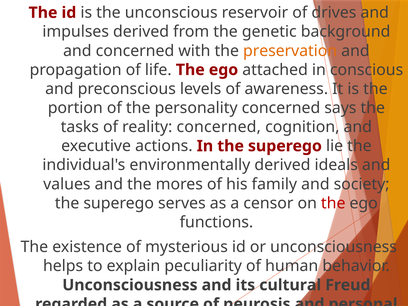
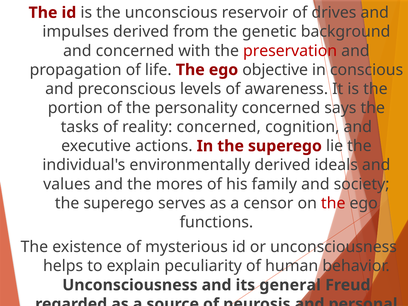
preservation colour: orange -> red (290, 51)
attached: attached -> objective (275, 70)
cultural: cultural -> general (290, 285)
